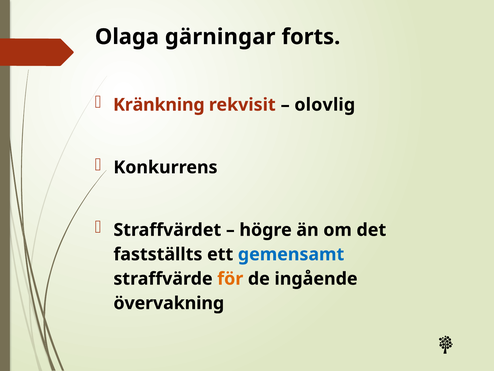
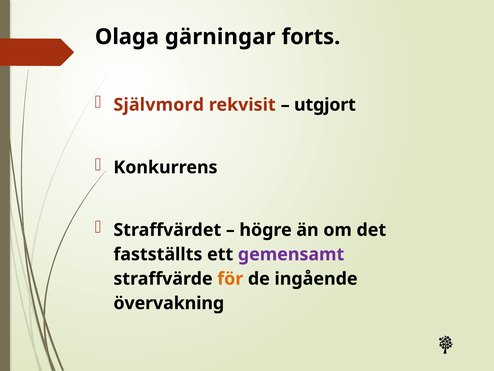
Kränkning: Kränkning -> Självmord (159, 105)
olovlig: olovlig -> utgjort (325, 105)
gemensamt colour: blue -> purple (291, 254)
